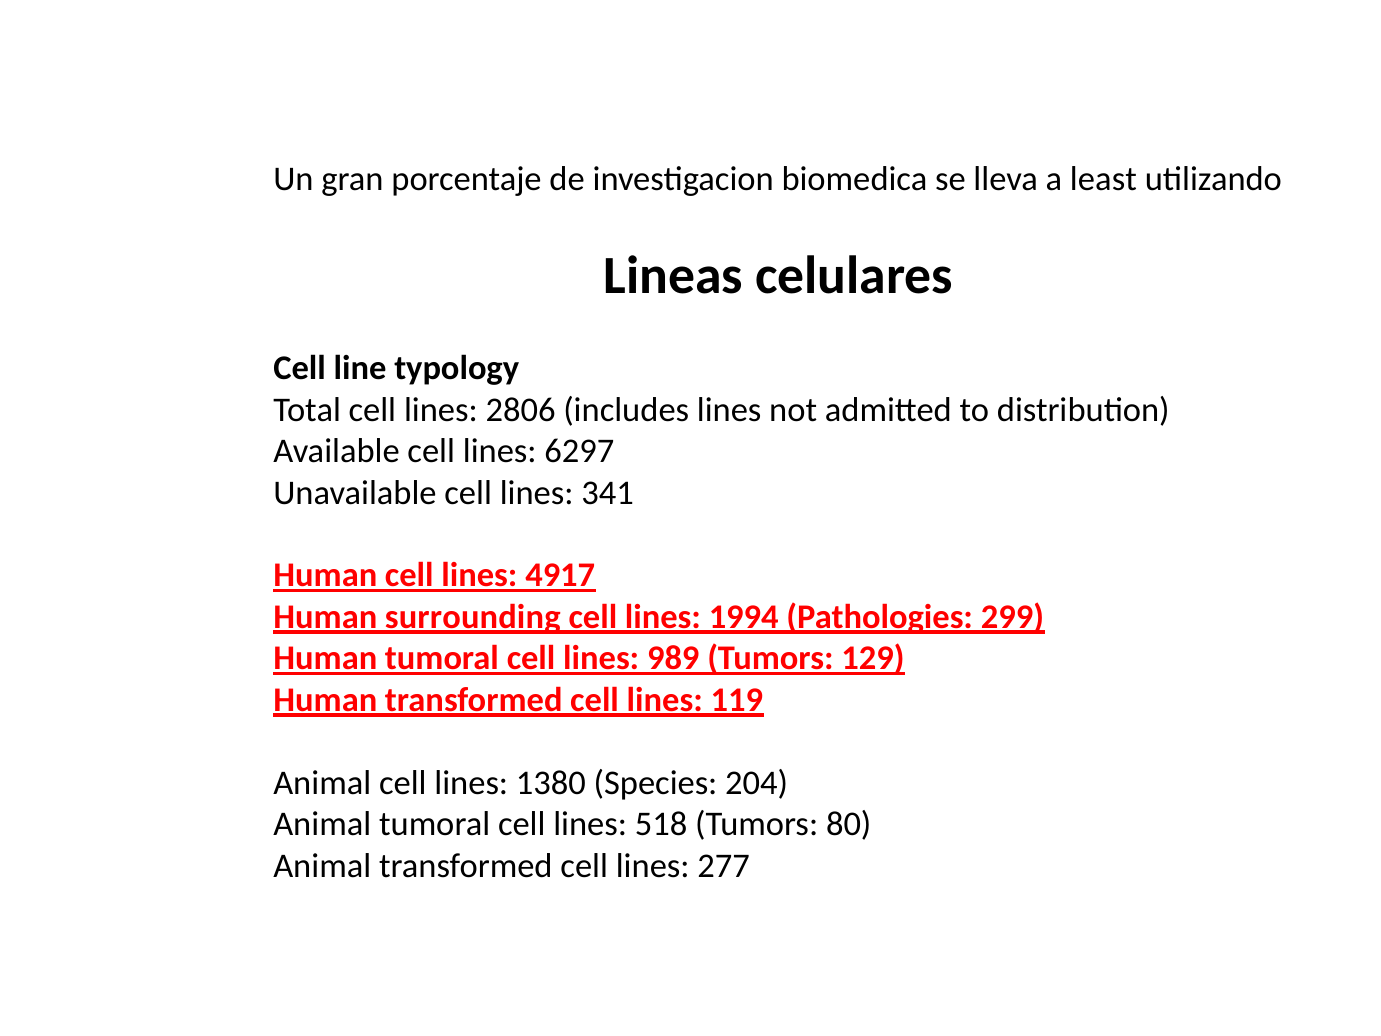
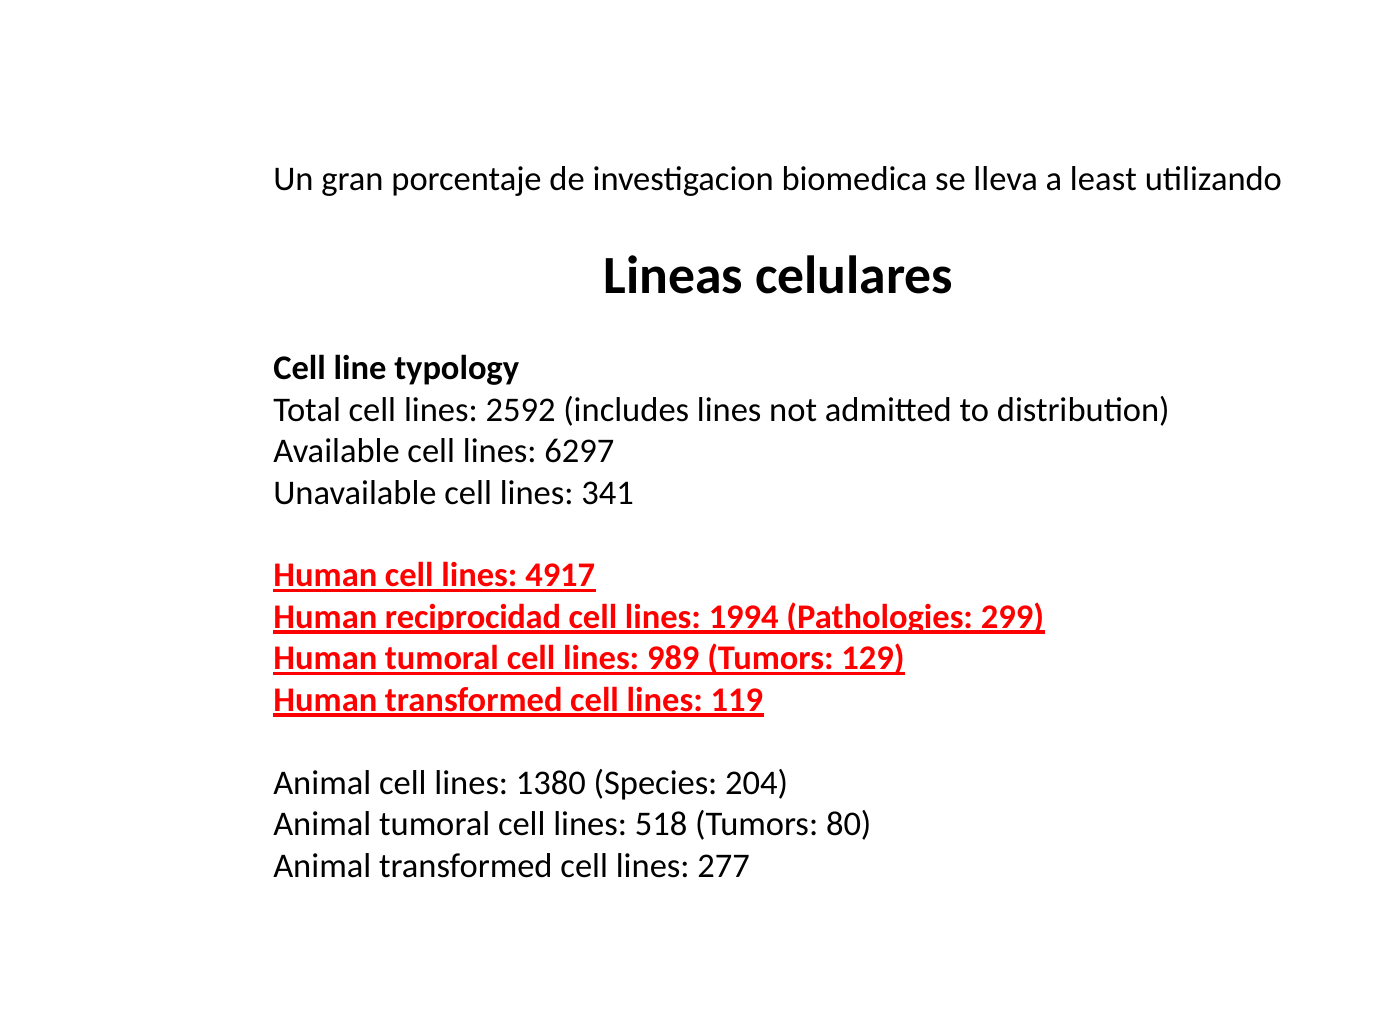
2806: 2806 -> 2592 (521, 410)
surrounding: surrounding -> reciprocidad (473, 617)
